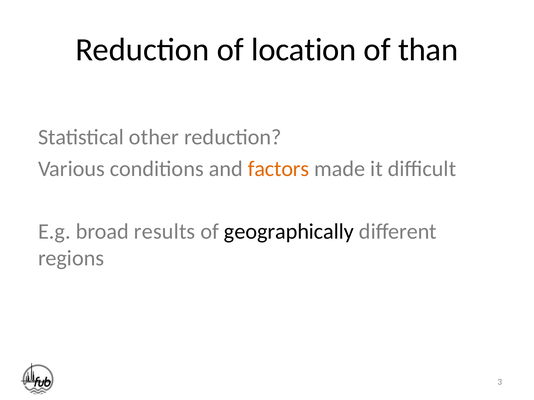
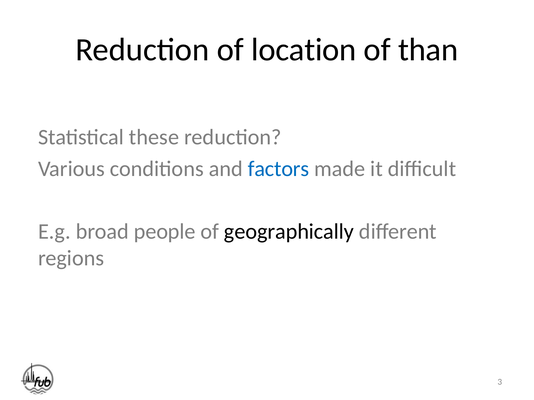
other: other -> these (154, 137)
factors colour: orange -> blue (278, 169)
results: results -> people (165, 232)
